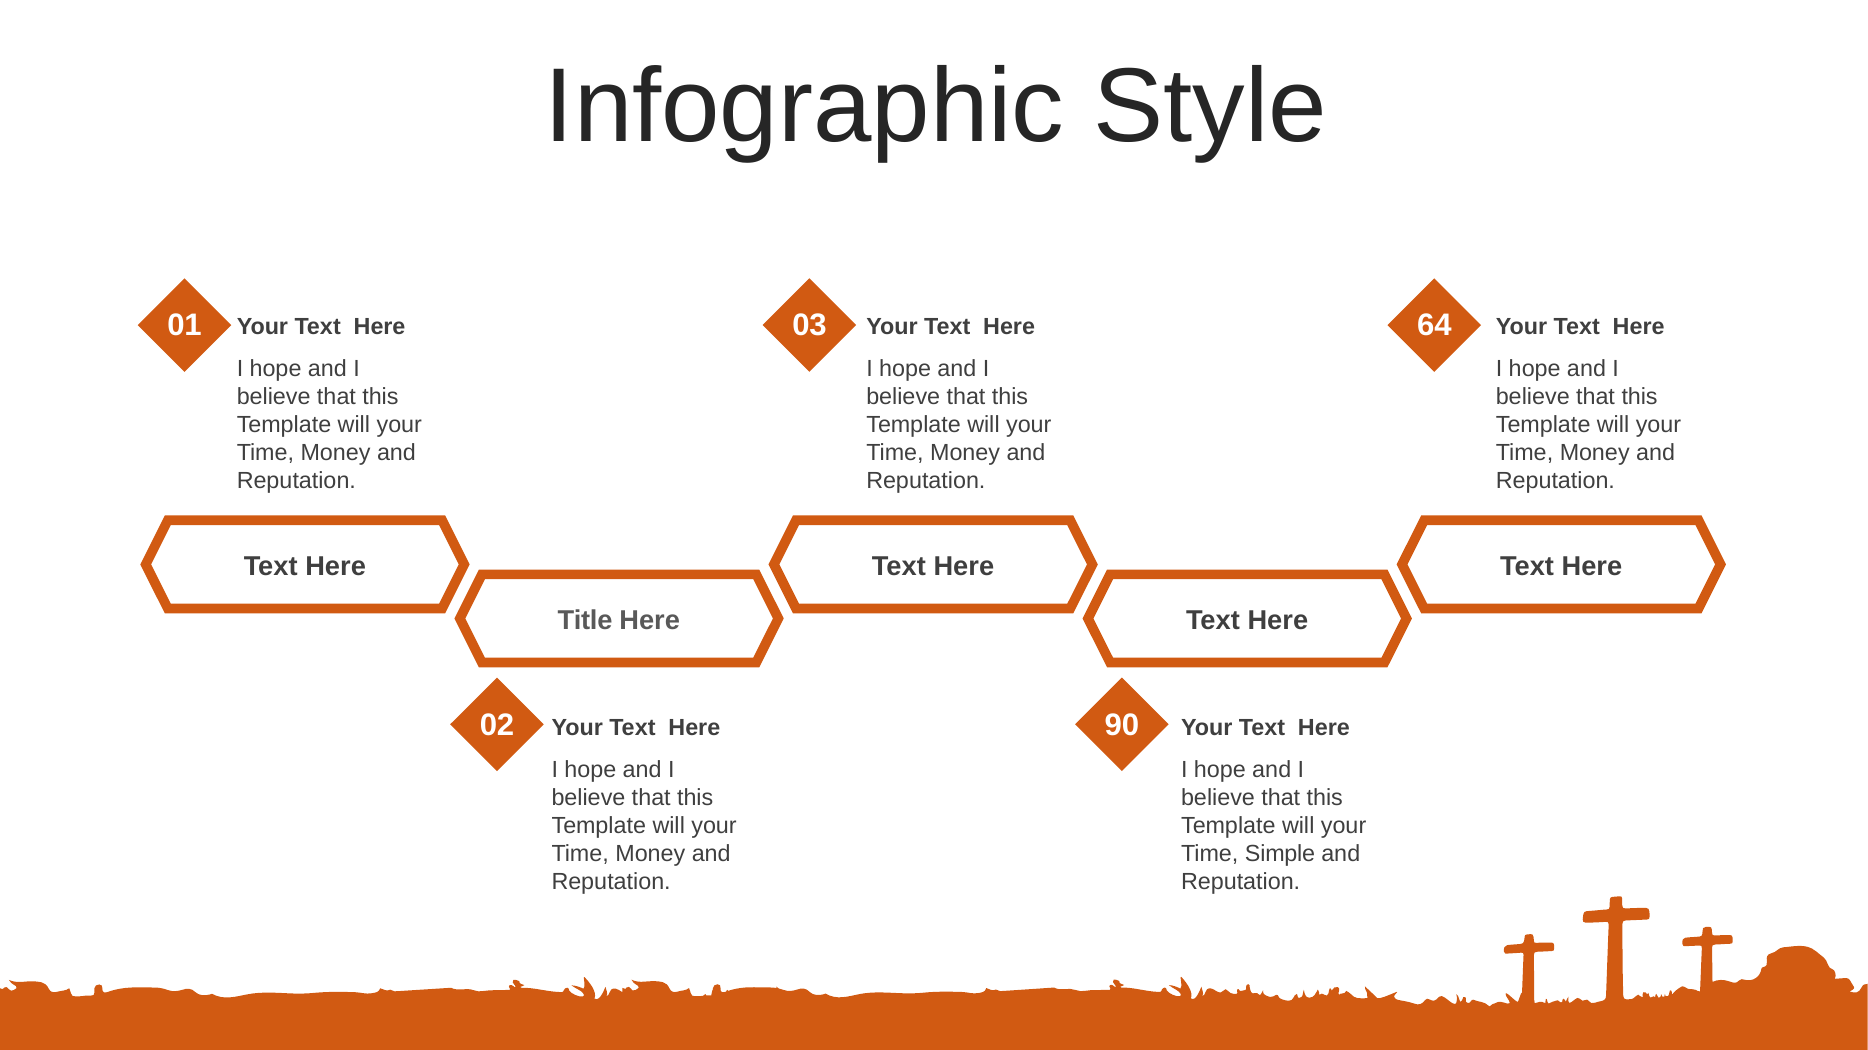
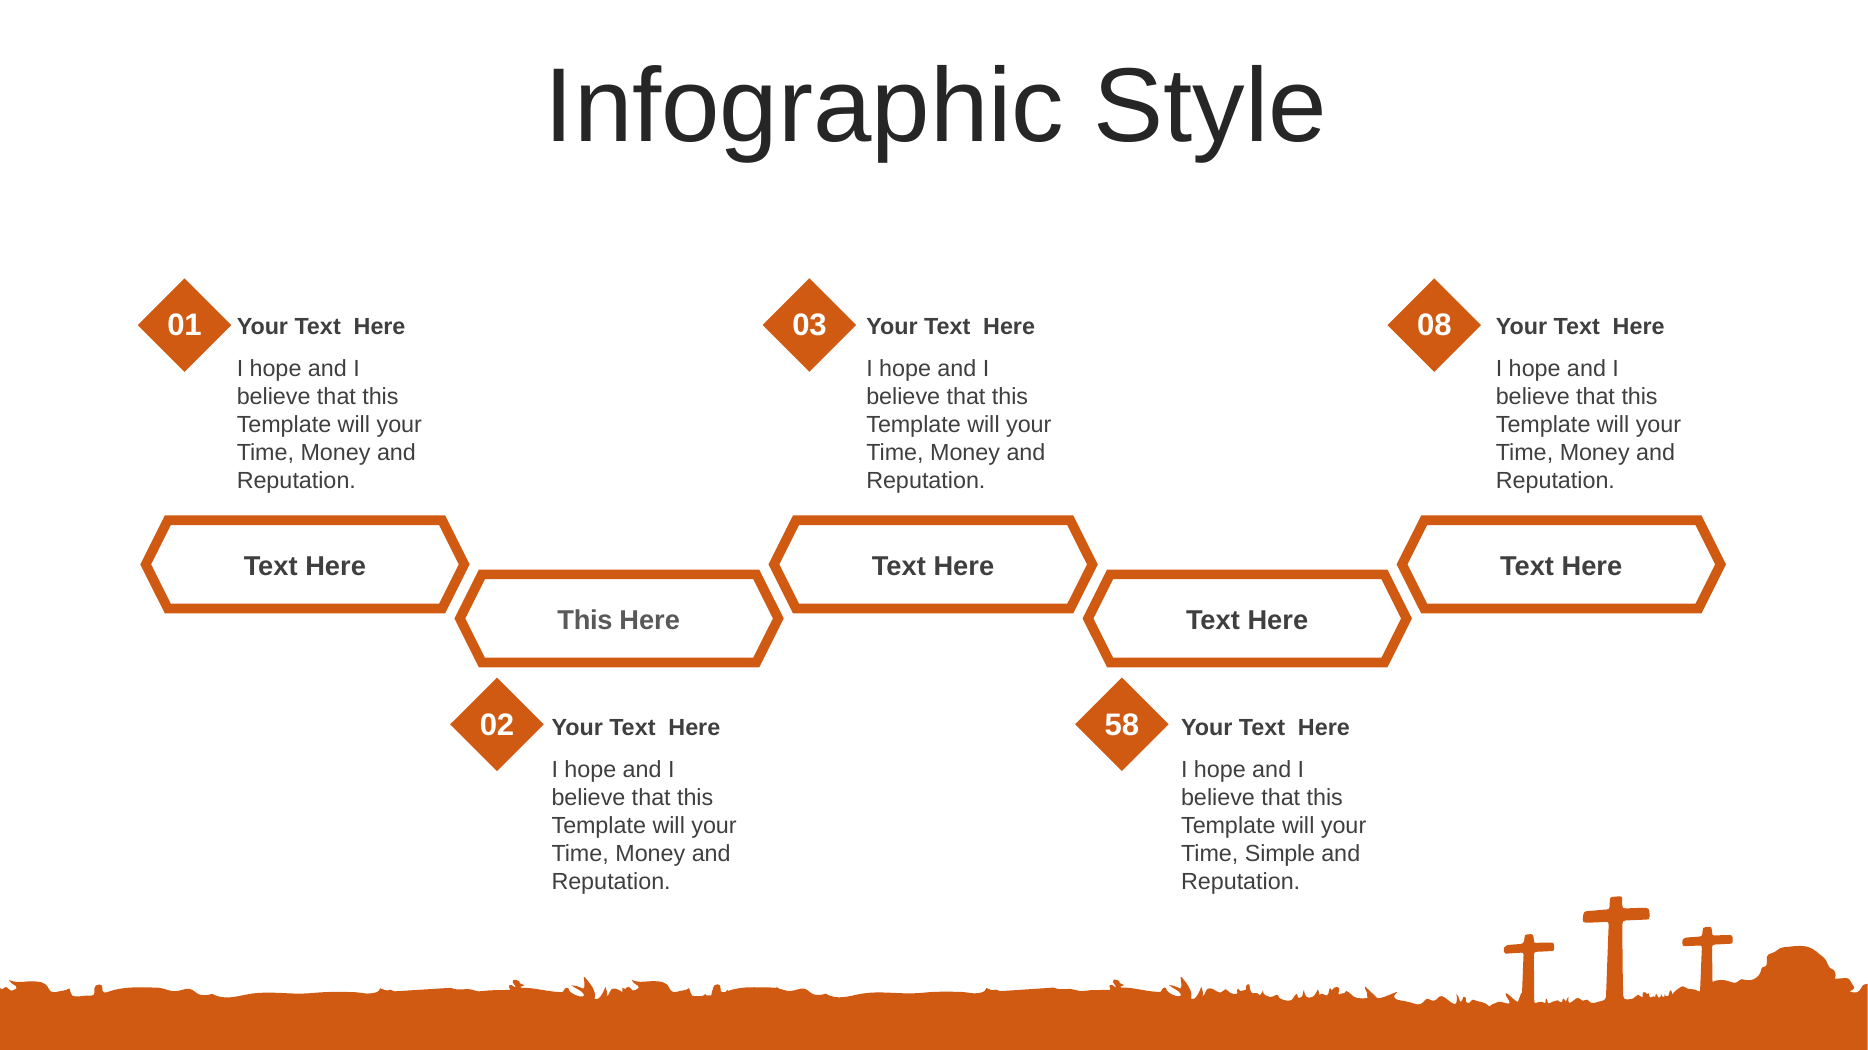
64: 64 -> 08 (1434, 326)
Title: Title -> This (585, 621)
90: 90 -> 58 (1122, 725)
